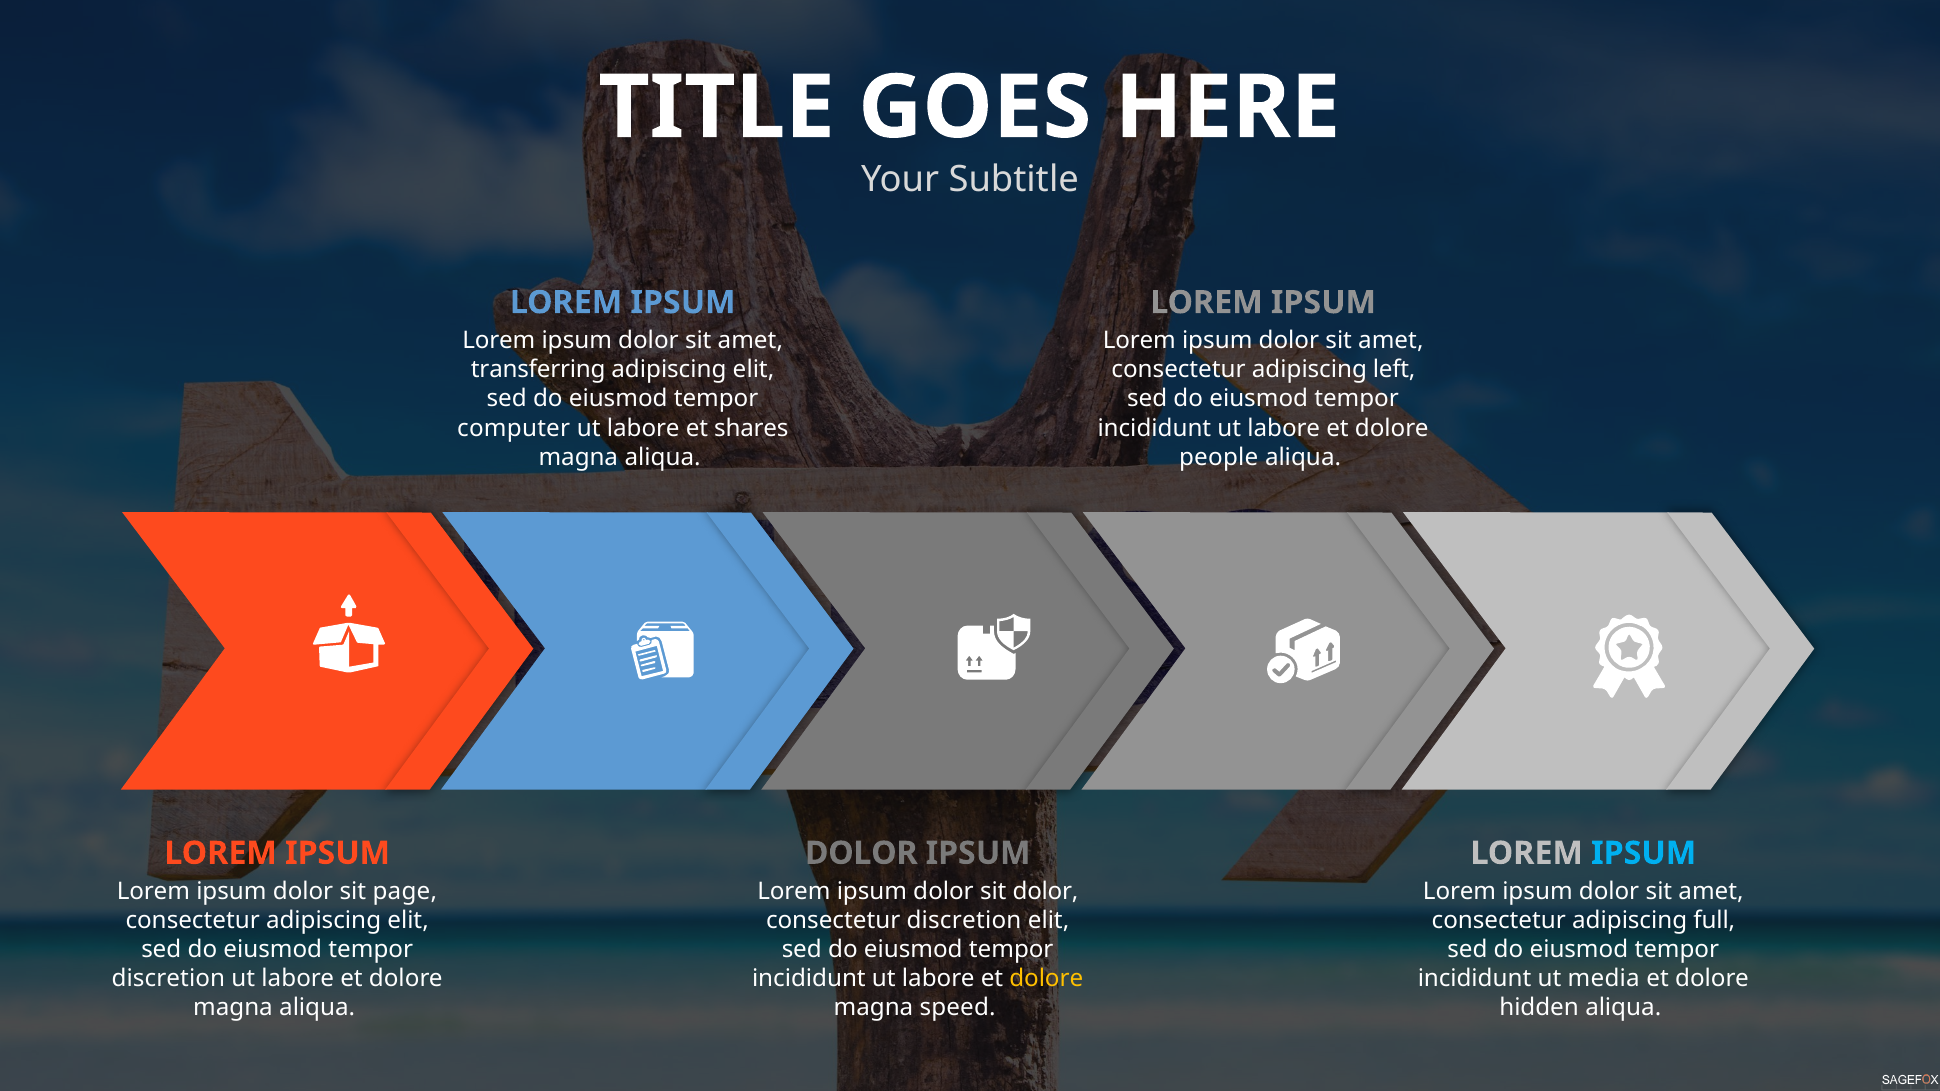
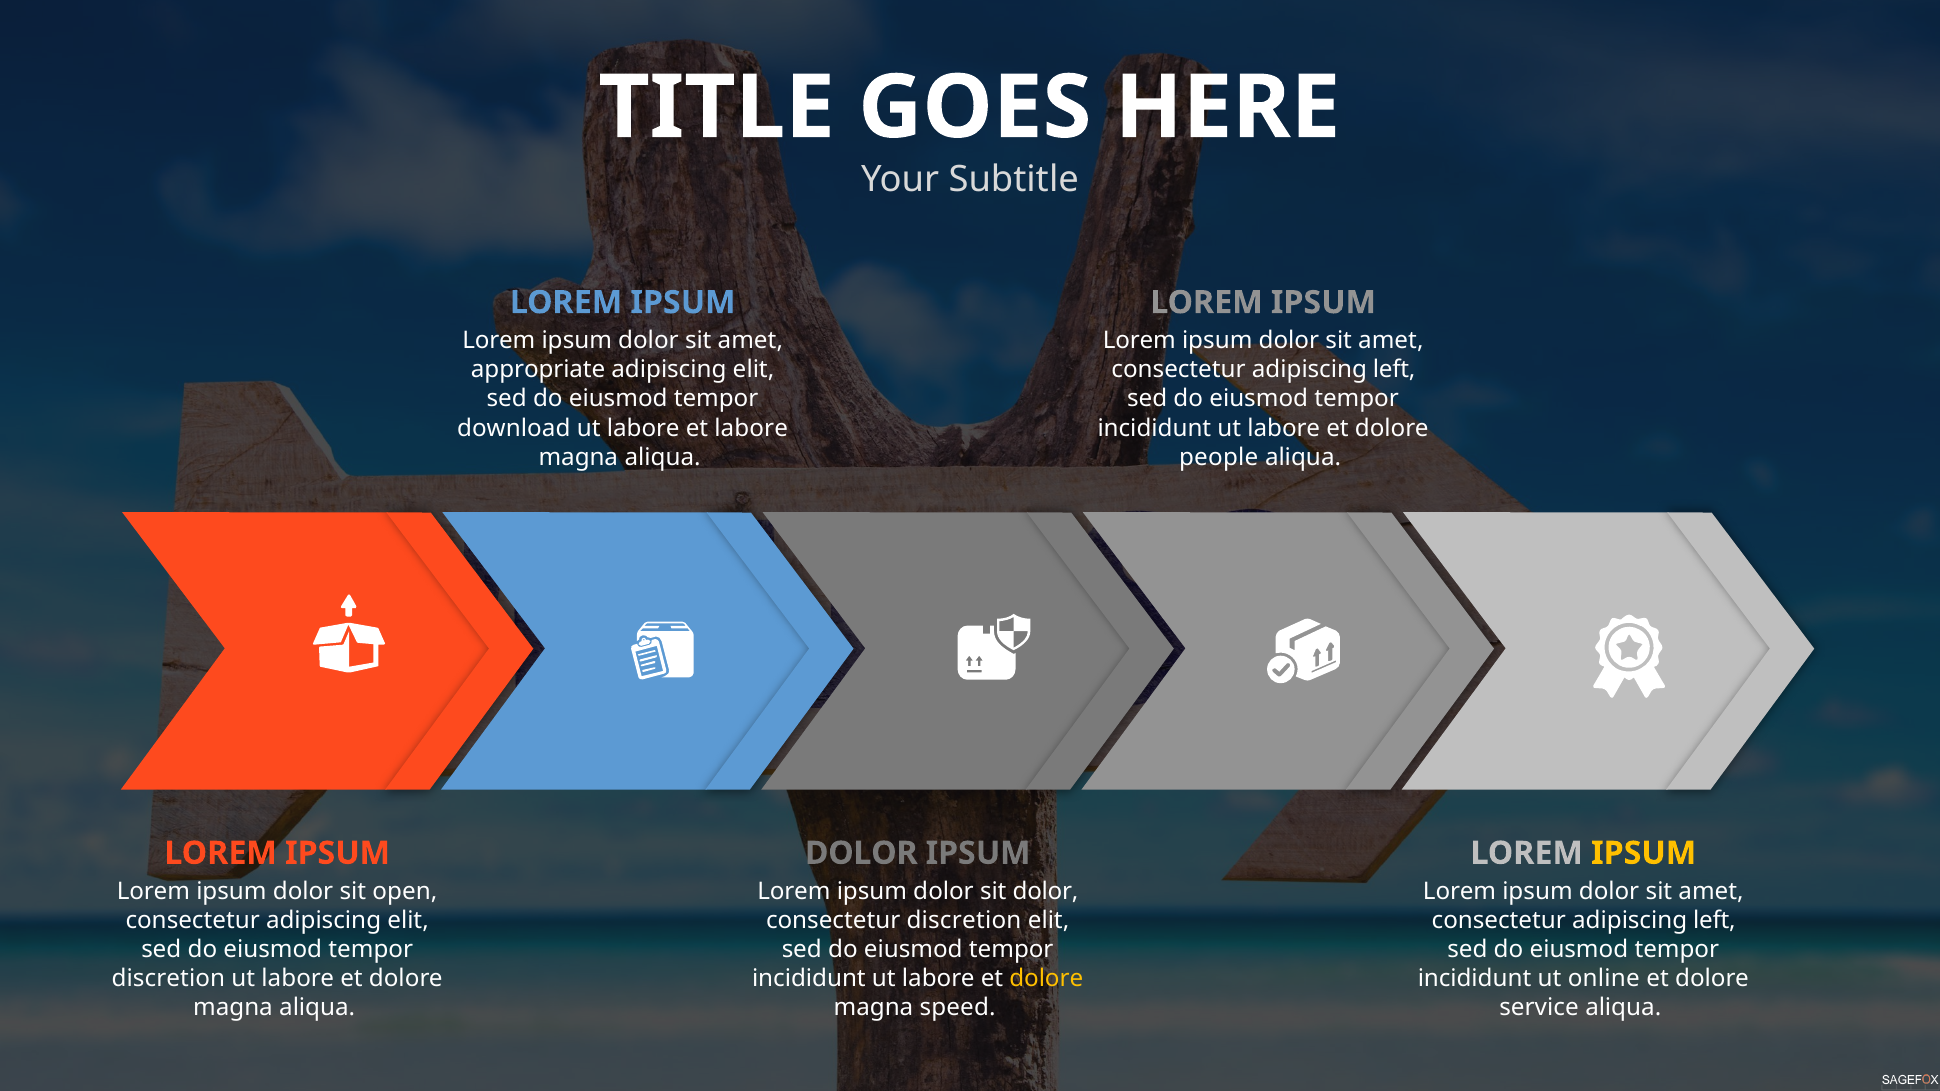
transferring: transferring -> appropriate (538, 370)
computer: computer -> download (514, 428)
et shares: shares -> labore (751, 428)
IPSUM colour: light blue -> yellow (1644, 853)
page: page -> open (405, 892)
full: full -> left (1714, 921)
media: media -> online (1604, 979)
hidden: hidden -> service (1539, 1008)
